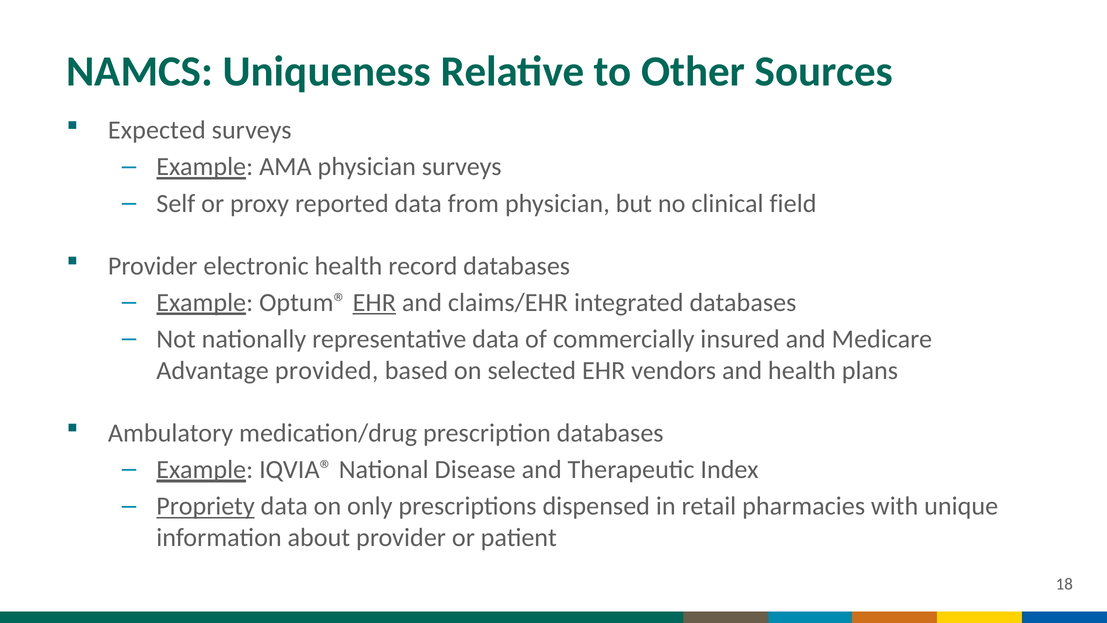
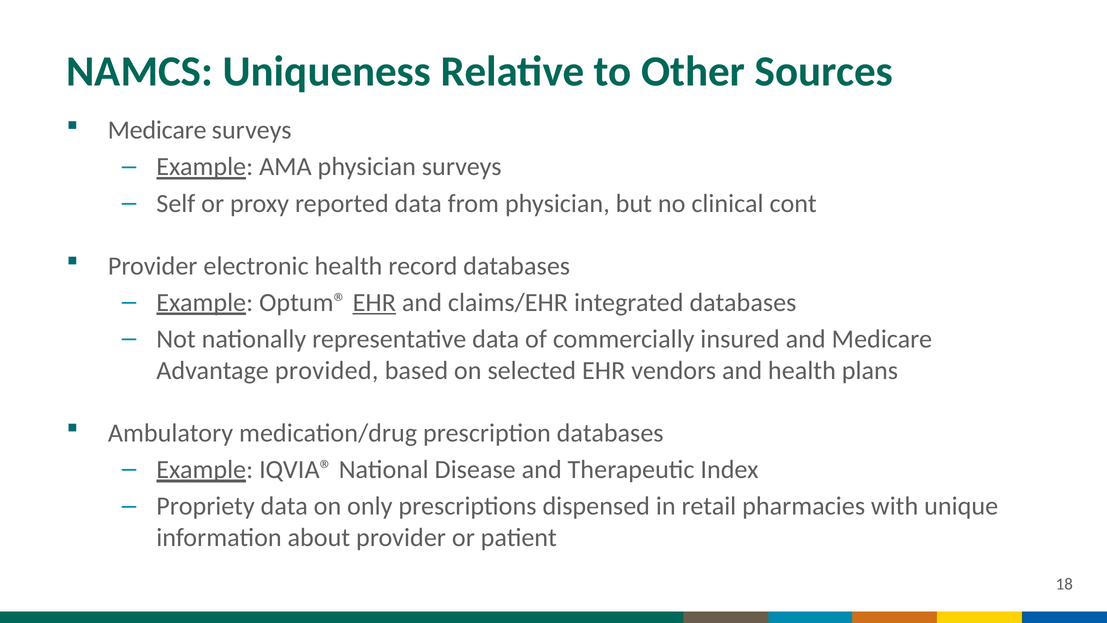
Expected: Expected -> Medicare (157, 130)
field: field -> cont (793, 203)
Propriety underline: present -> none (206, 506)
